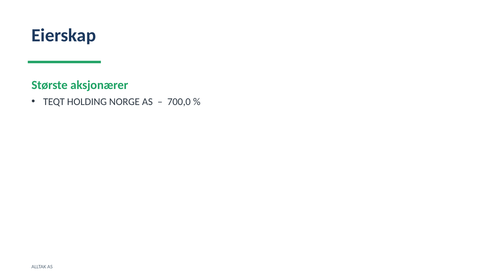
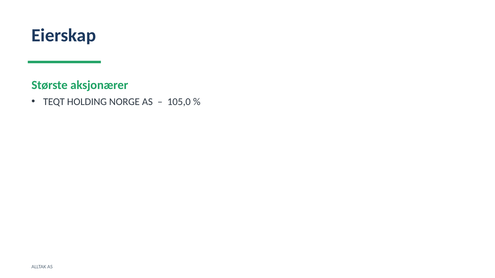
700,0: 700,0 -> 105,0 (179, 102)
